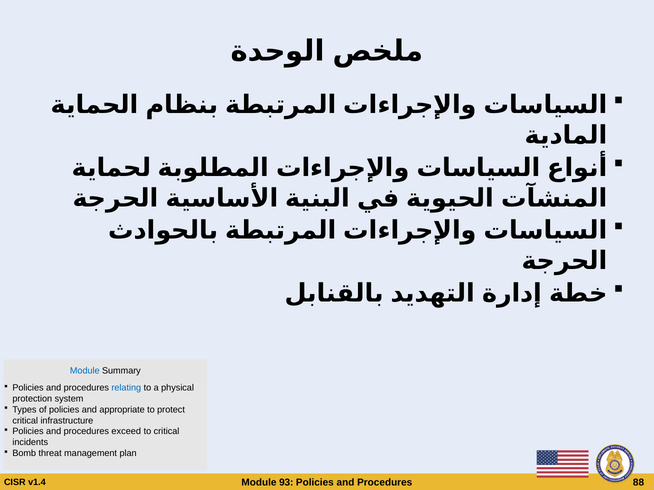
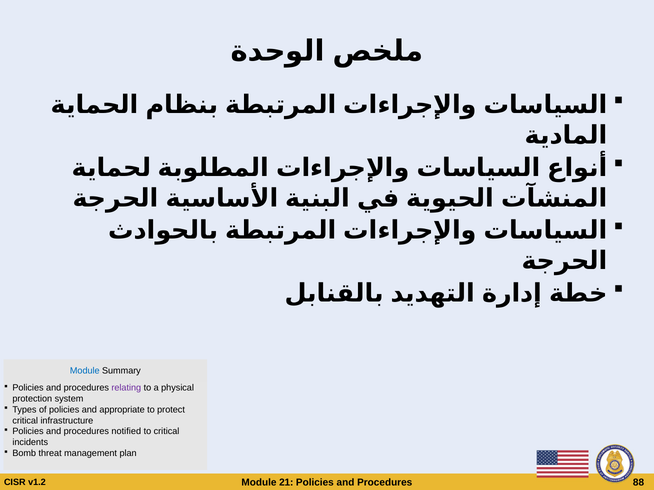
relating colour: blue -> purple (126, 388)
exceed: exceed -> notified (126, 432)
93: 93 -> 21 (286, 483)
v1.4: v1.4 -> v1.2 (37, 483)
